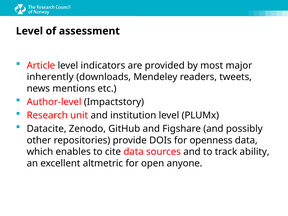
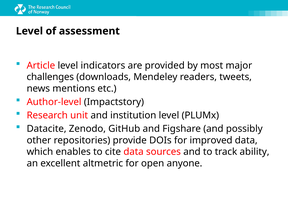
inherently: inherently -> challenges (50, 77)
openness: openness -> improved (211, 140)
